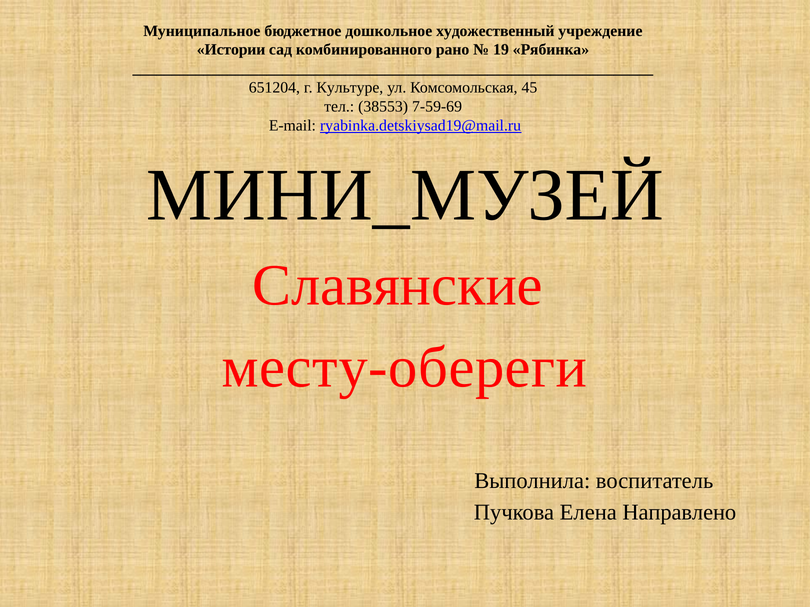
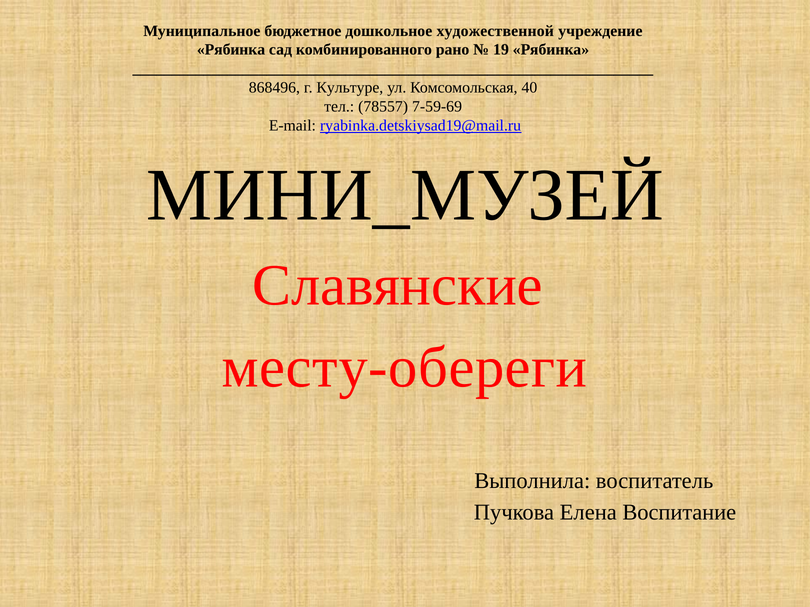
художественный: художественный -> художественной (495, 31)
Истории: Истории -> Рябинка (231, 50)
651204: 651204 -> 868496 (274, 88)
45: 45 -> 40 (529, 88)
38553: 38553 -> 78557 (383, 107)
Направлено: Направлено -> Воспитание (679, 513)
